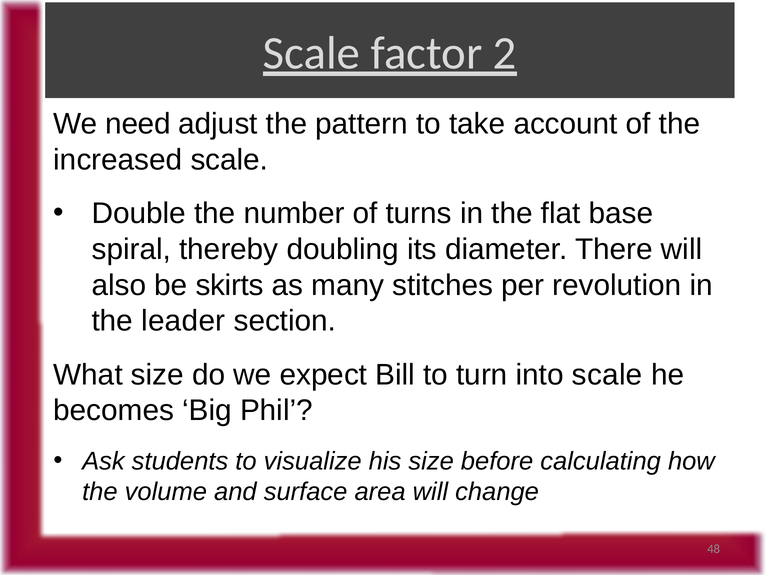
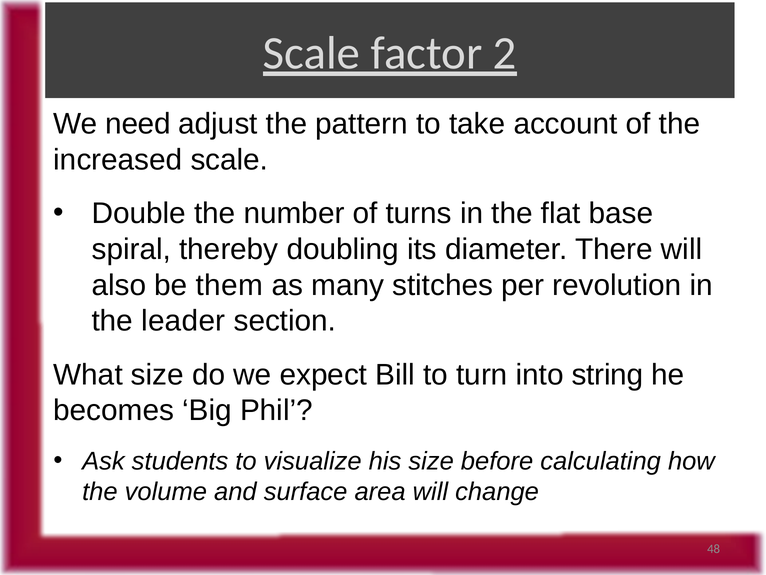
skirts: skirts -> them (229, 285)
into scale: scale -> string (607, 374)
